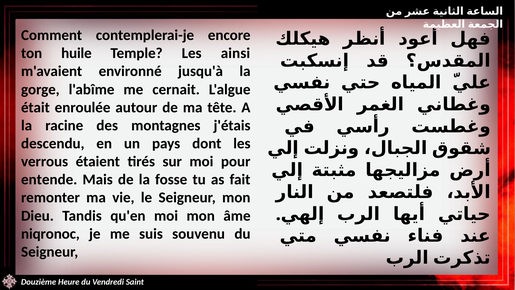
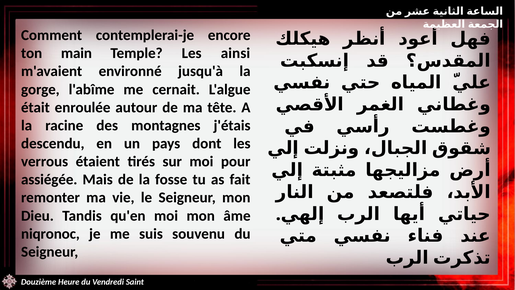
huile: huile -> main (76, 53)
entende: entende -> assiégée (49, 179)
